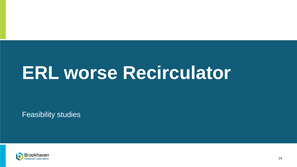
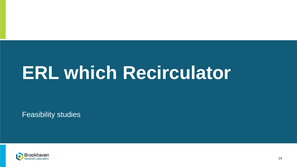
worse: worse -> which (91, 73)
